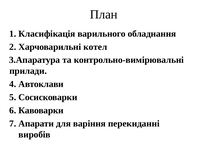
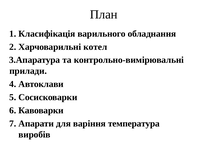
перекиданні: перекиданні -> температура (134, 124)
